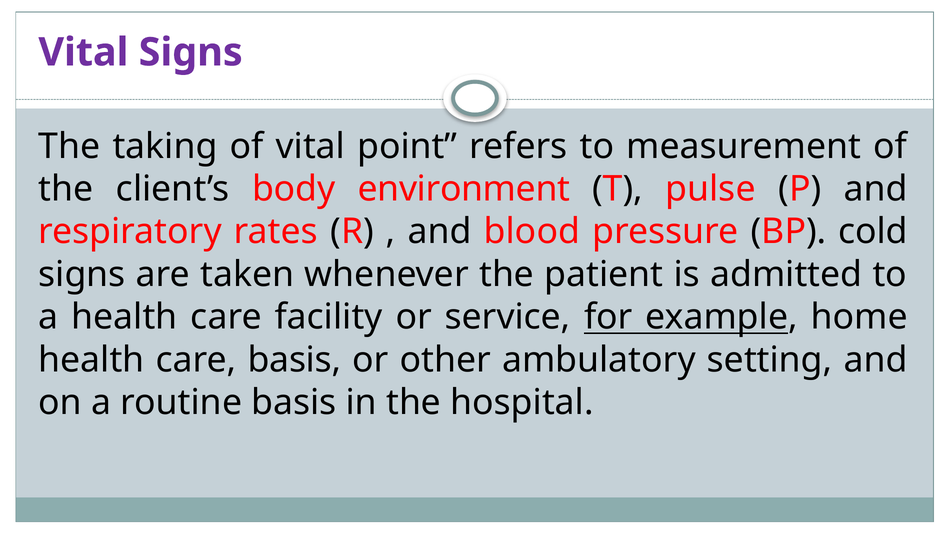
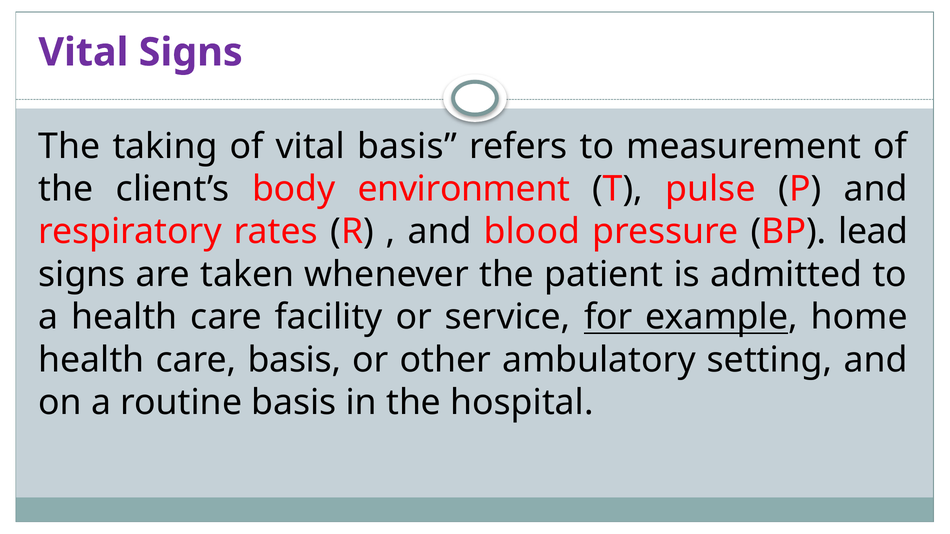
vital point: point -> basis (407, 146)
cold: cold -> lead (873, 232)
